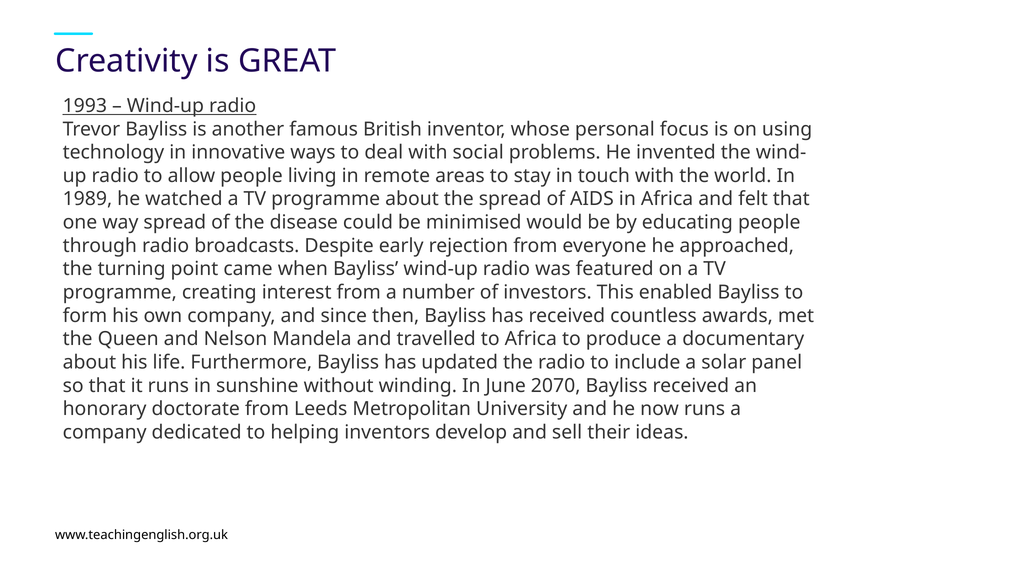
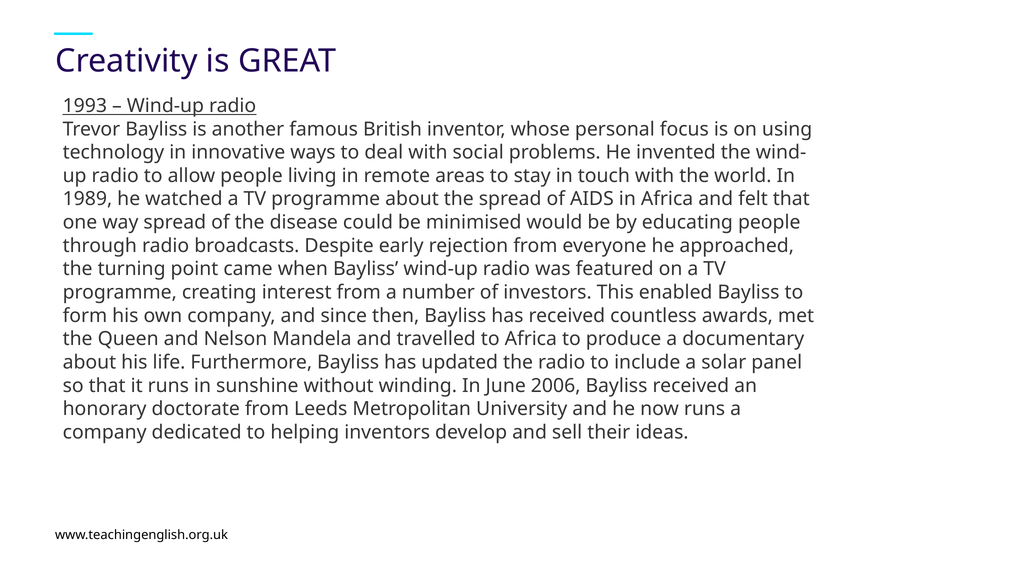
2070: 2070 -> 2006 (556, 385)
